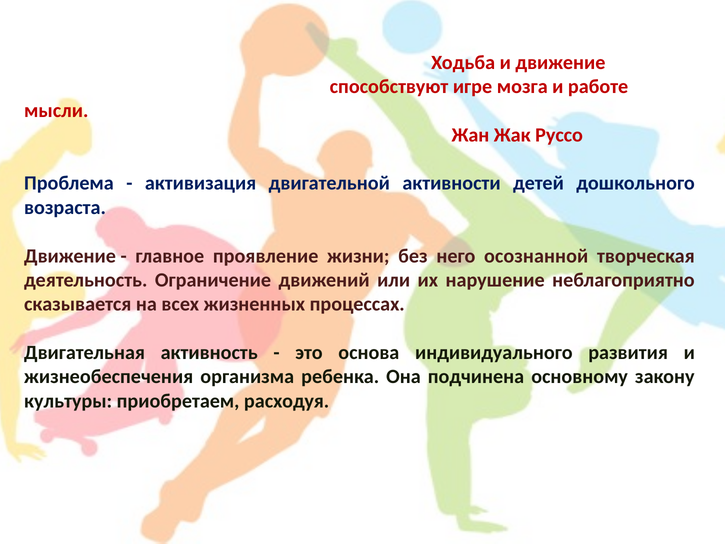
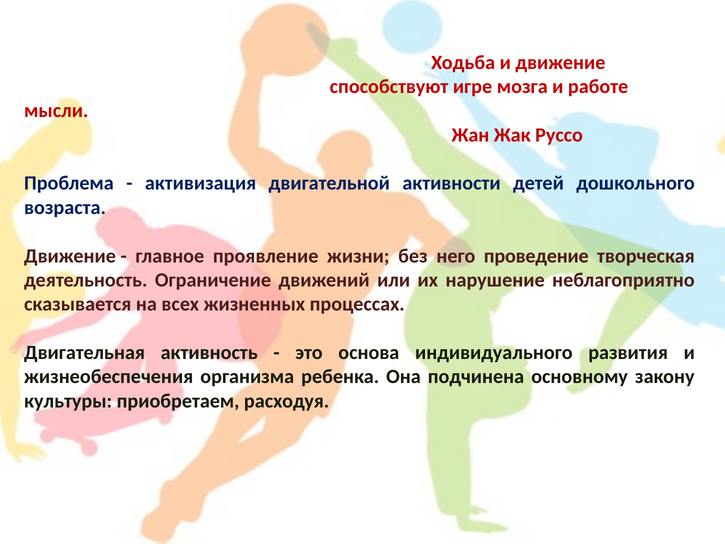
осознанной: осознанной -> проведение (536, 256)
